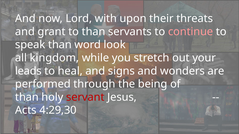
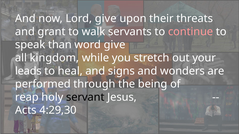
Lord with: with -> give (106, 19)
to than: than -> walk (94, 32)
word look: look -> give (115, 45)
than: than -> reap (27, 97)
servant colour: red -> black (85, 97)
